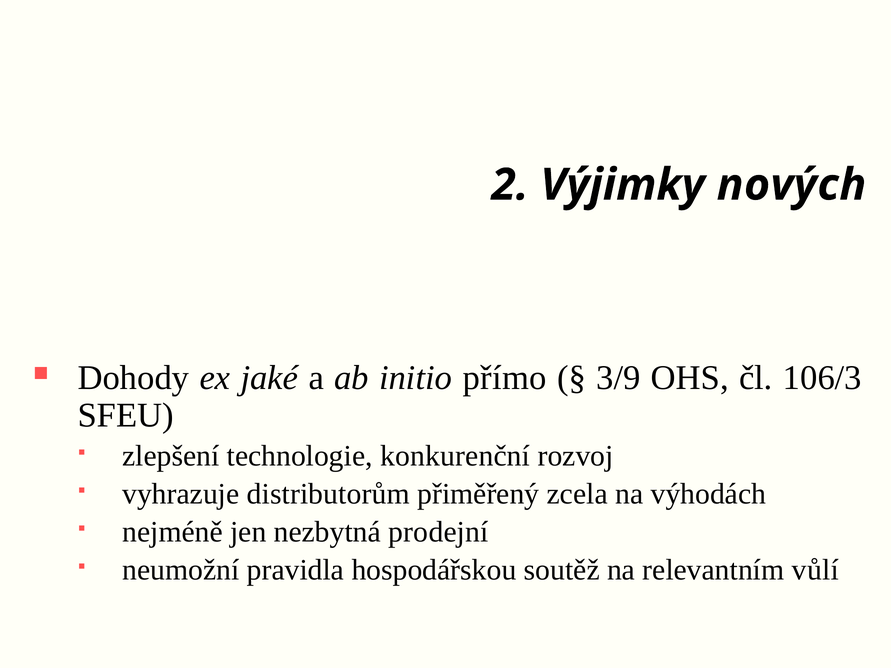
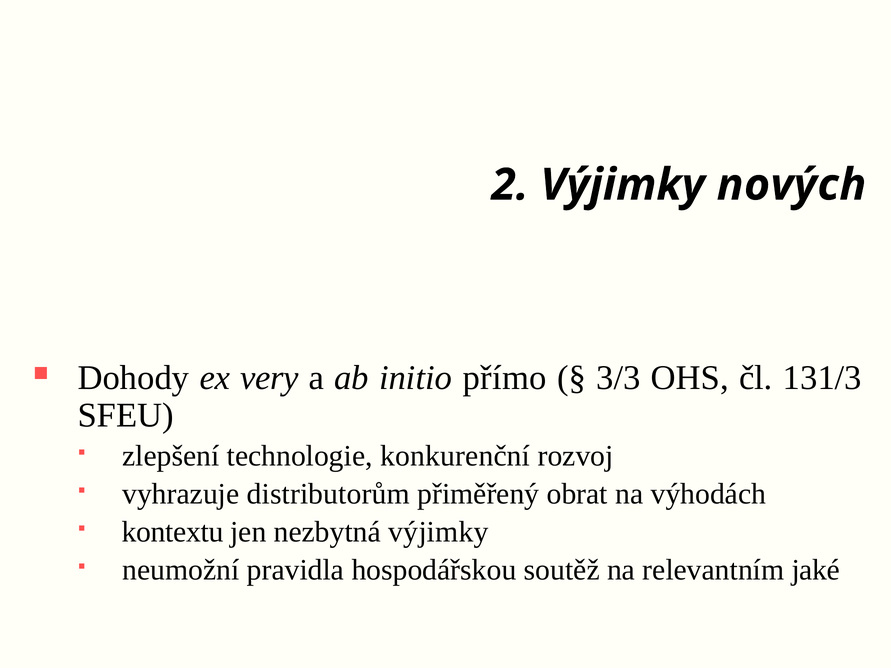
jaké: jaké -> very (270, 378)
3/9: 3/9 -> 3/3 (618, 378)
106/3: 106/3 -> 131/3 (822, 378)
zcela: zcela -> obrat (577, 494)
nejméně: nejméně -> kontextu (173, 532)
nezbytná prodejní: prodejní -> výjimky (438, 532)
vůlí: vůlí -> jaké (816, 570)
